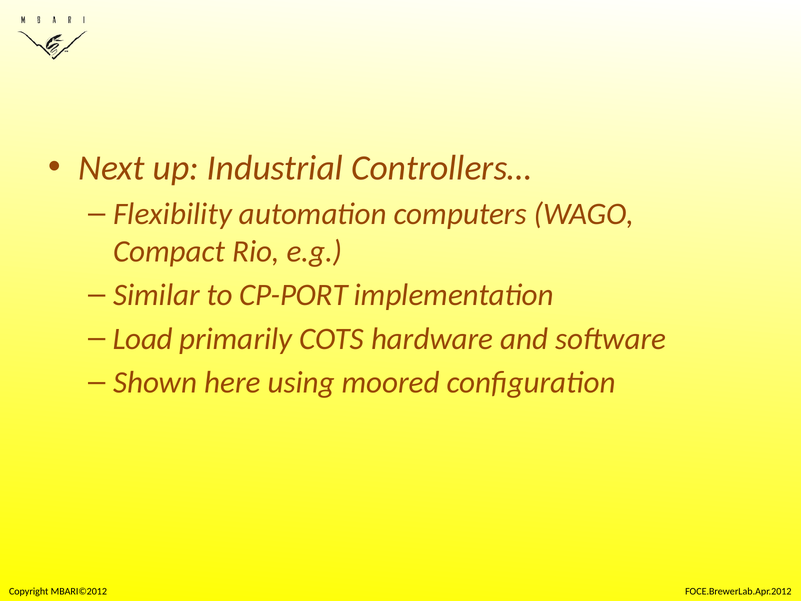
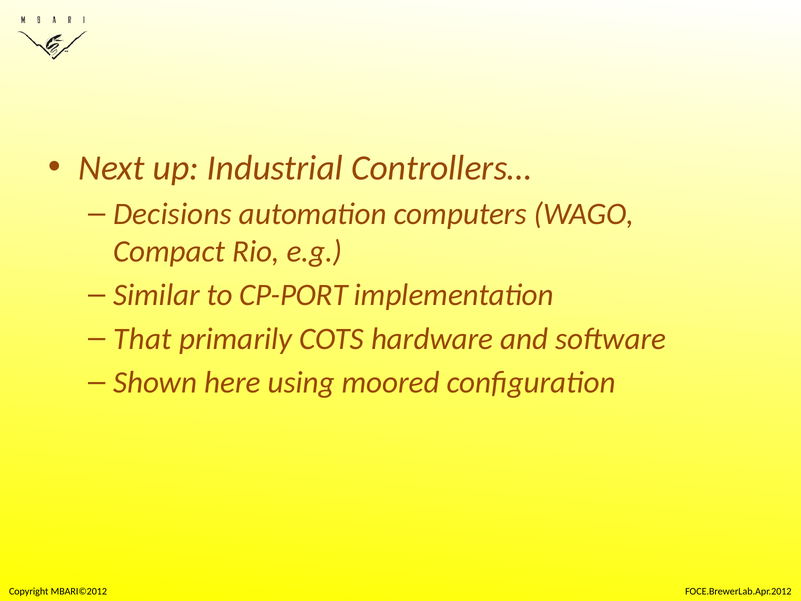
Flexibility: Flexibility -> Decisions (172, 214)
Load: Load -> That (142, 339)
